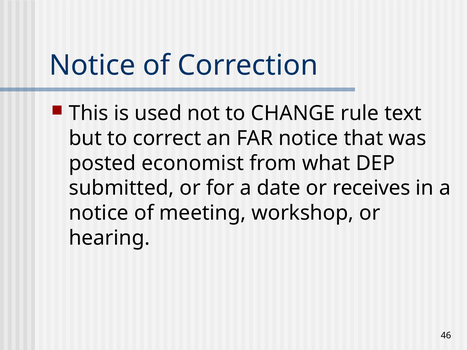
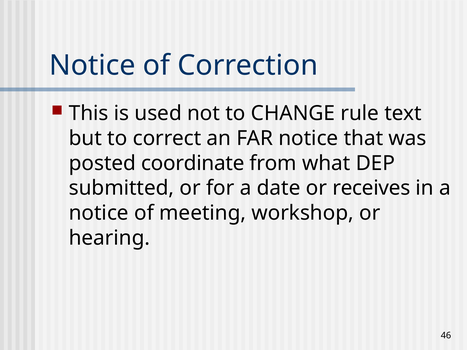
economist: economist -> coordinate (193, 163)
